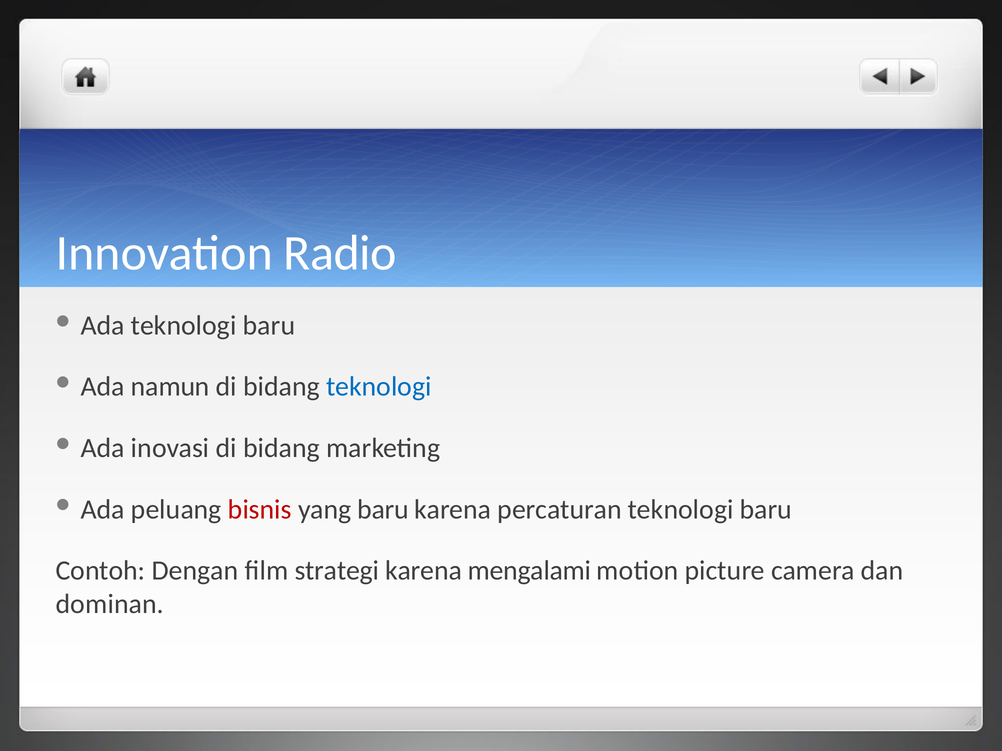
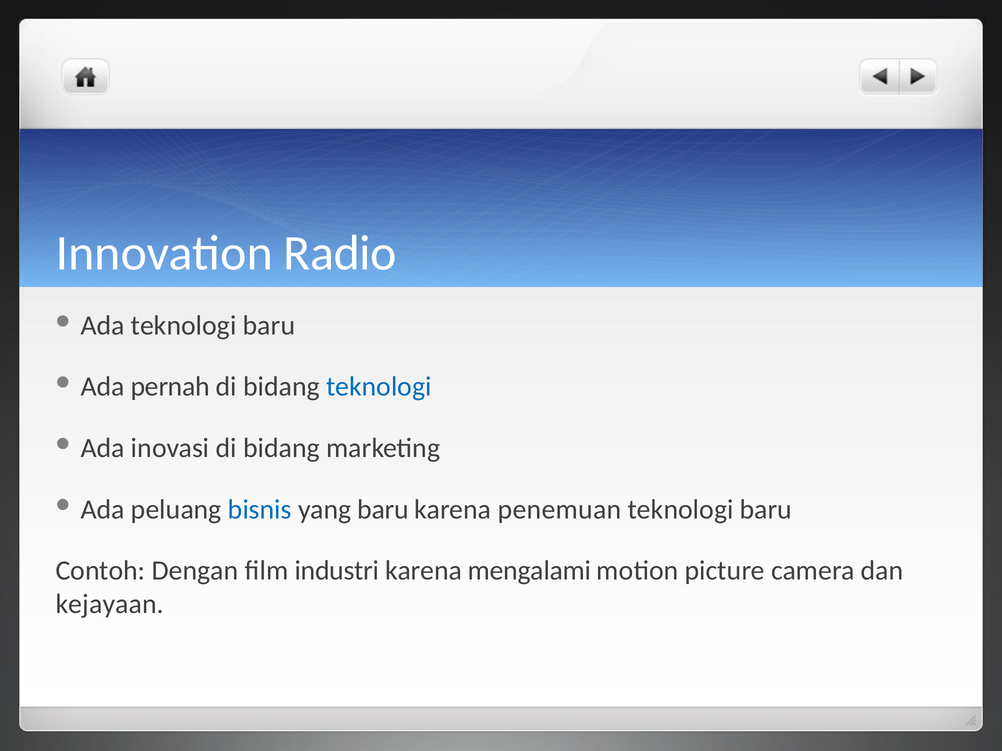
namun: namun -> pernah (170, 387)
bisnis colour: red -> blue (260, 510)
percaturan: percaturan -> penemuan (559, 510)
strategi: strategi -> industri (337, 571)
dominan: dominan -> kejayaan (110, 604)
